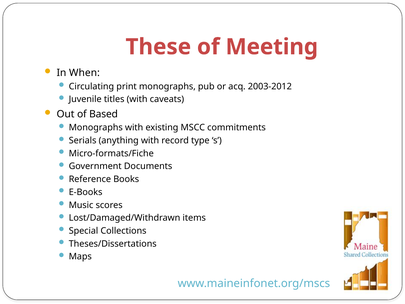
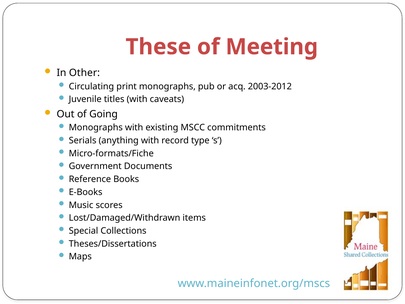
When: When -> Other (84, 73)
Based: Based -> Going (104, 114)
